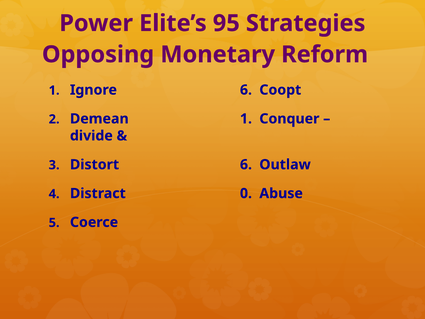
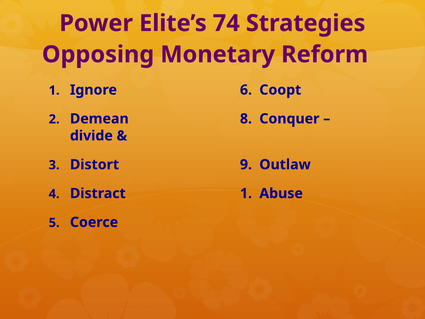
95: 95 -> 74 (226, 23)
Demean 1: 1 -> 8 (246, 119)
Distort 6: 6 -> 9 (246, 164)
Distract 0: 0 -> 1 (246, 193)
